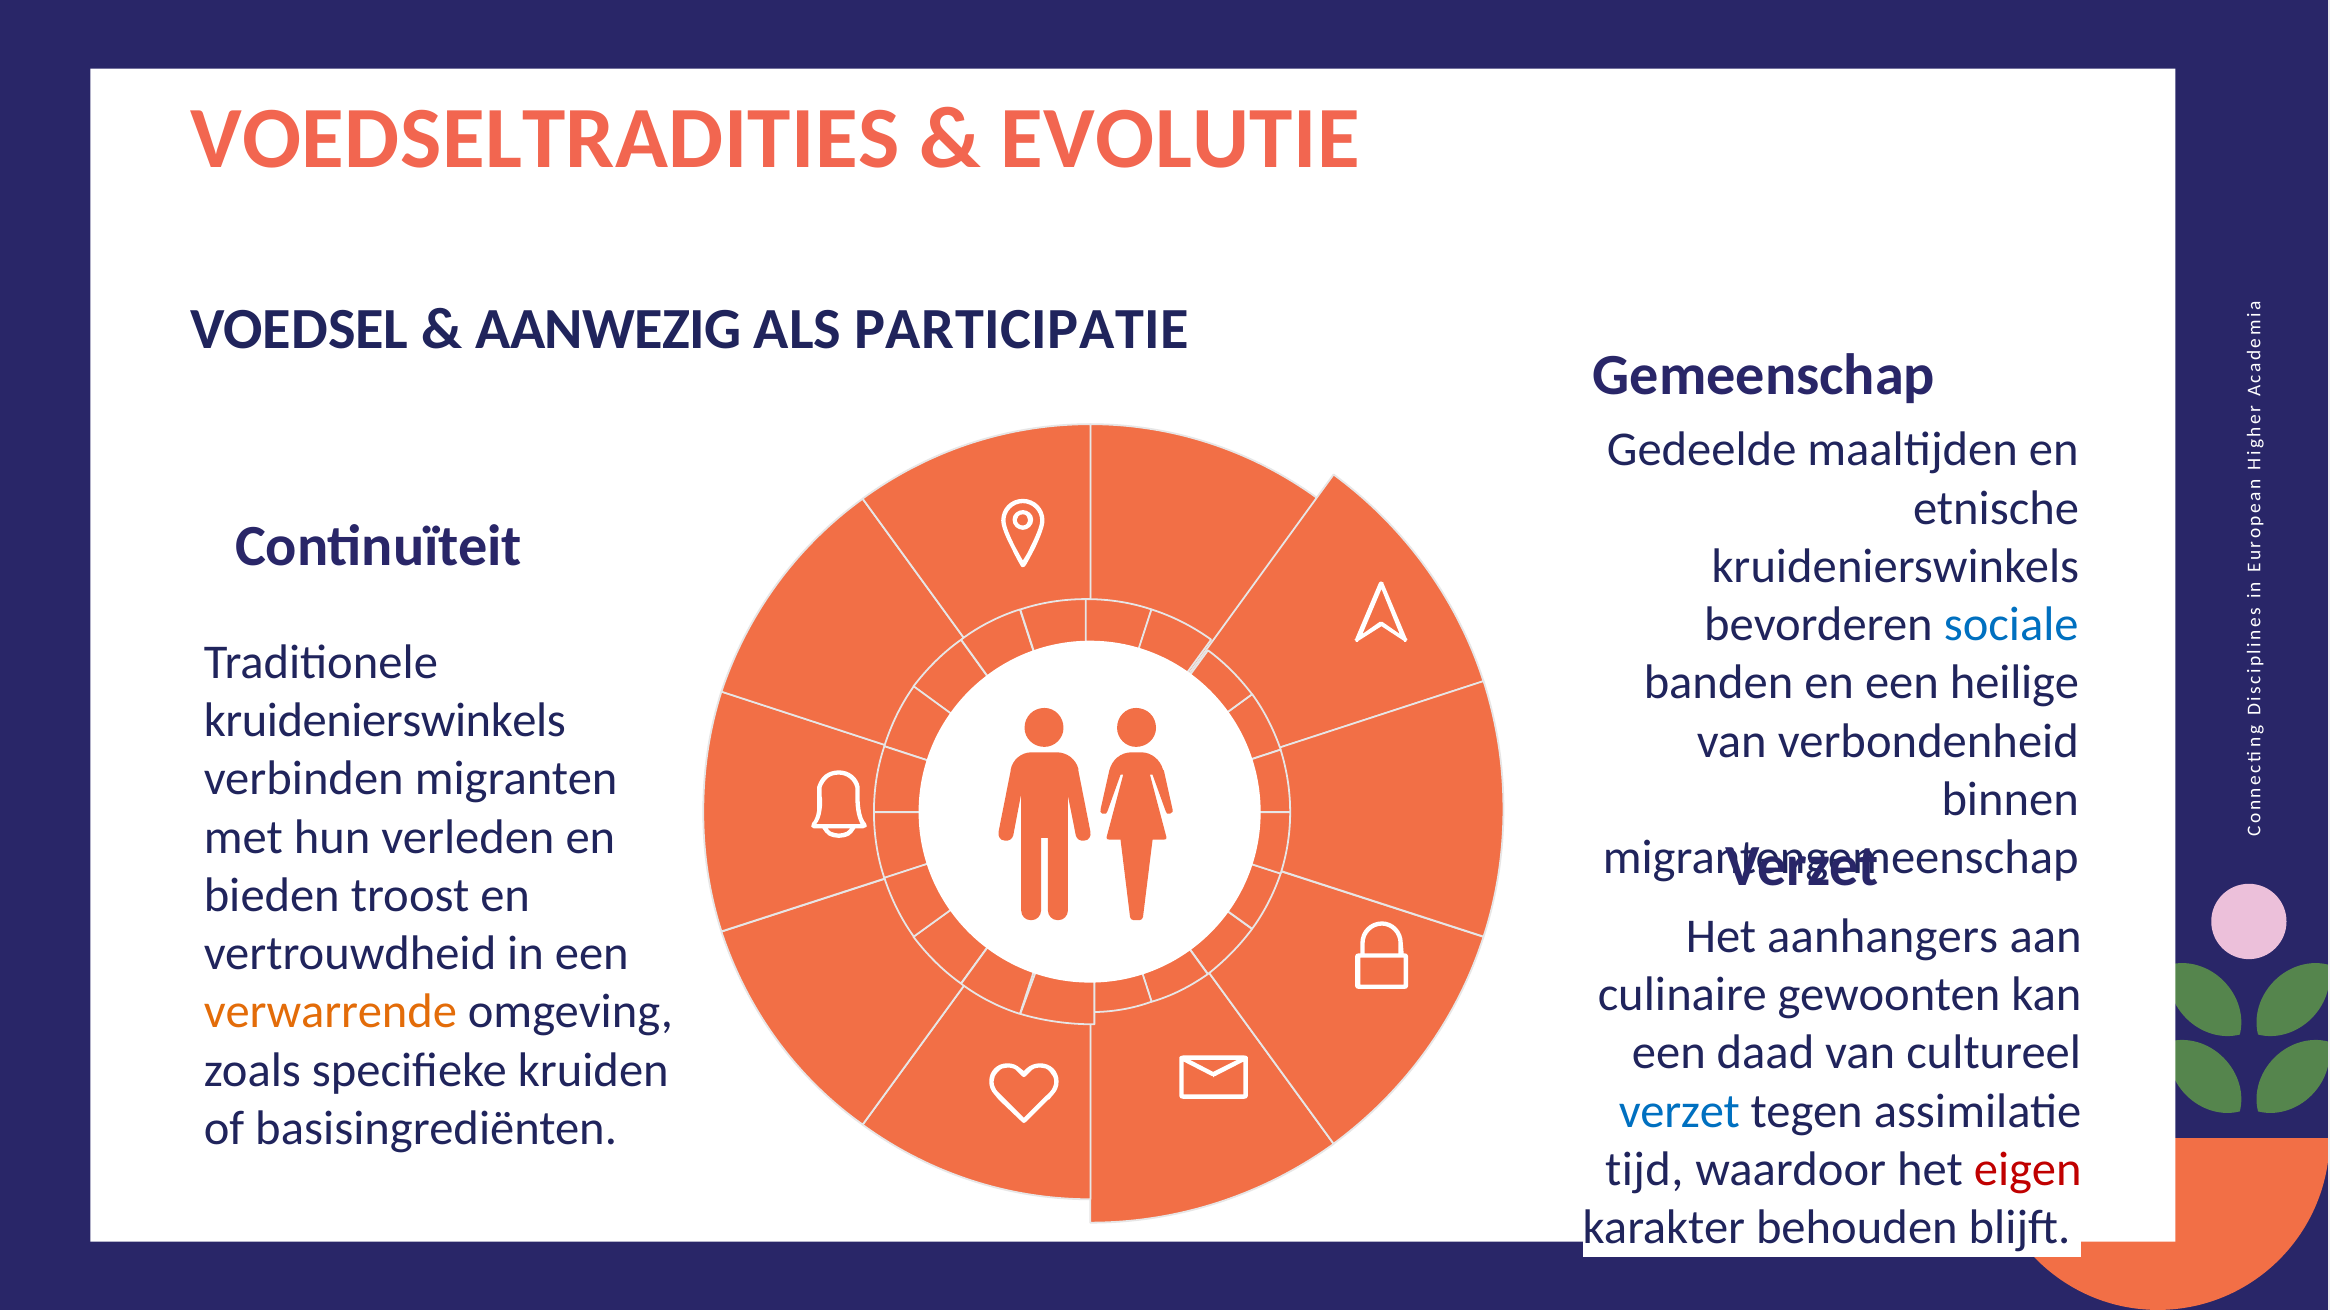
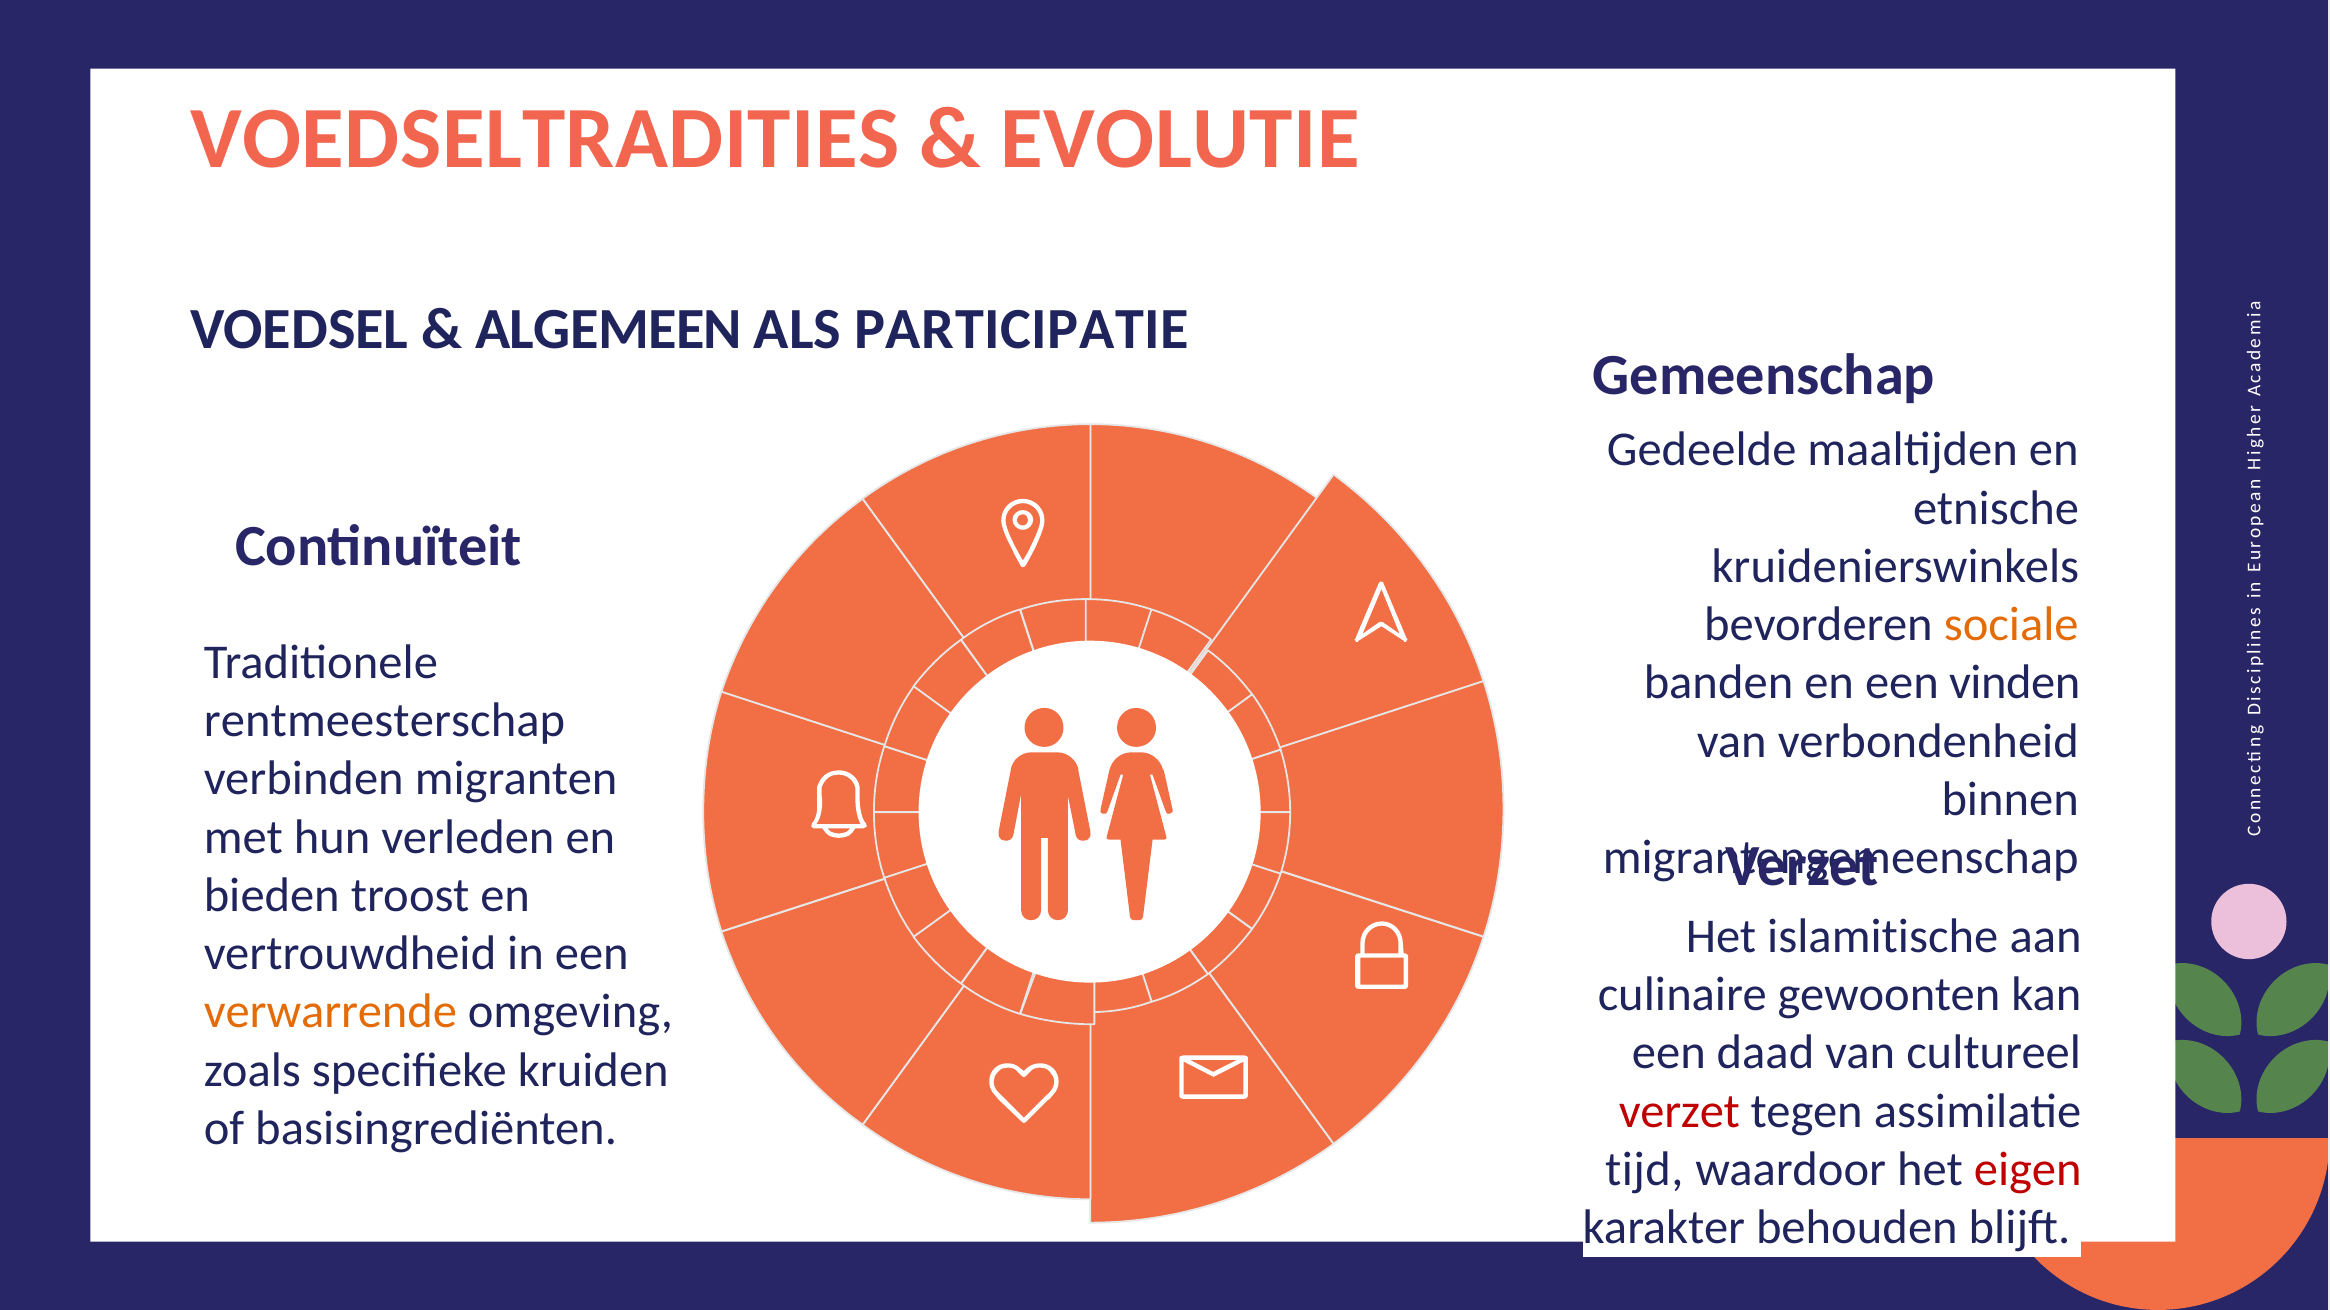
AANWEZIG: AANWEZIG -> ALGEMEEN (609, 329)
sociale colour: blue -> orange (2011, 625)
heilige: heilige -> vinden (2015, 683)
kruidenierswinkels: kruidenierswinkels -> rentmeesterschap (385, 721)
aanhangers: aanhangers -> islamitische (1883, 937)
verzet colour: blue -> red (1679, 1112)
